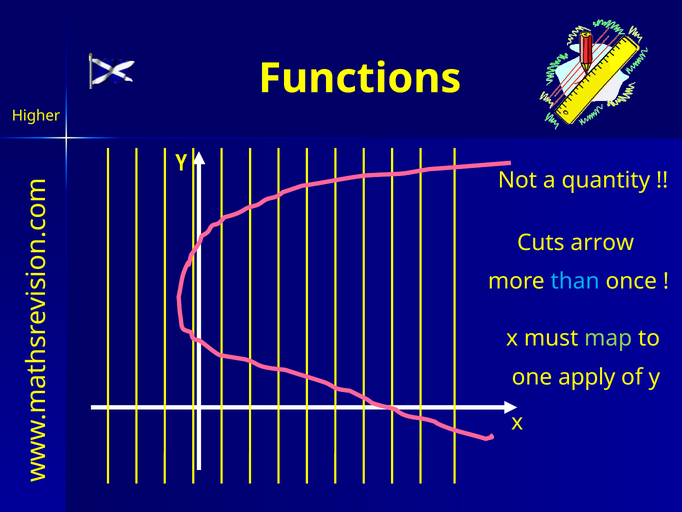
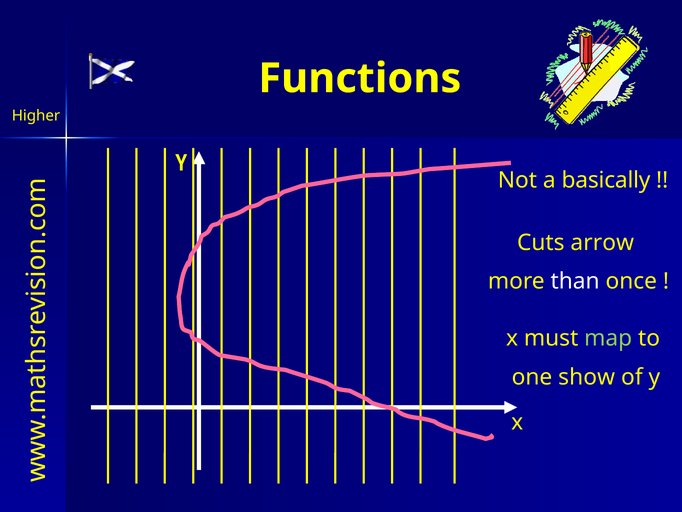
quantity: quantity -> basically (606, 180)
than colour: light blue -> white (575, 281)
apply: apply -> show (587, 377)
